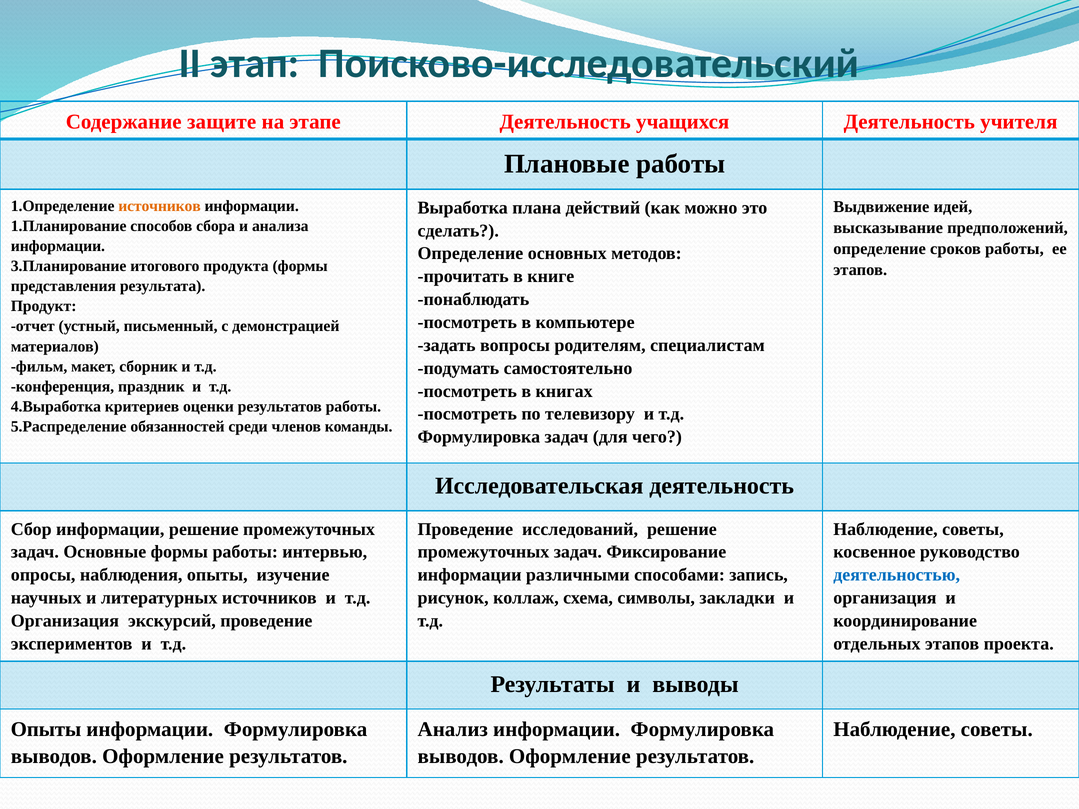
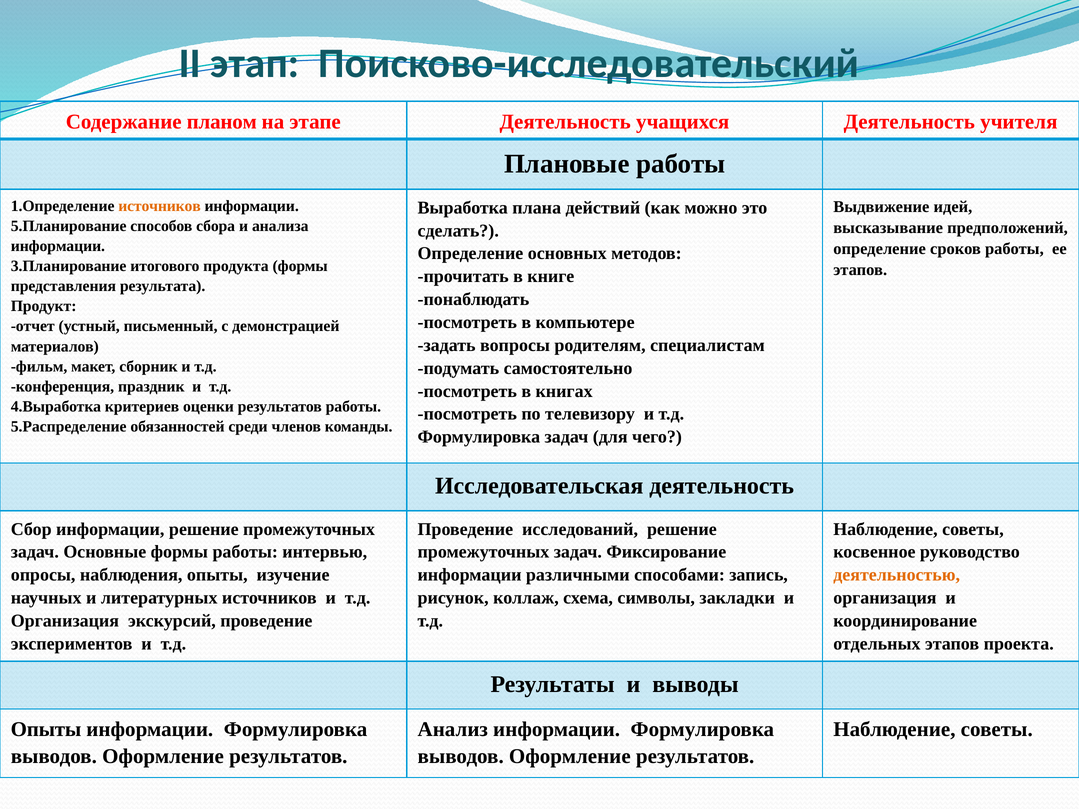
защите: защите -> планом (222, 122)
1.Планирование: 1.Планирование -> 5.Планирование (69, 226)
деятельностью colour: blue -> orange (897, 575)
